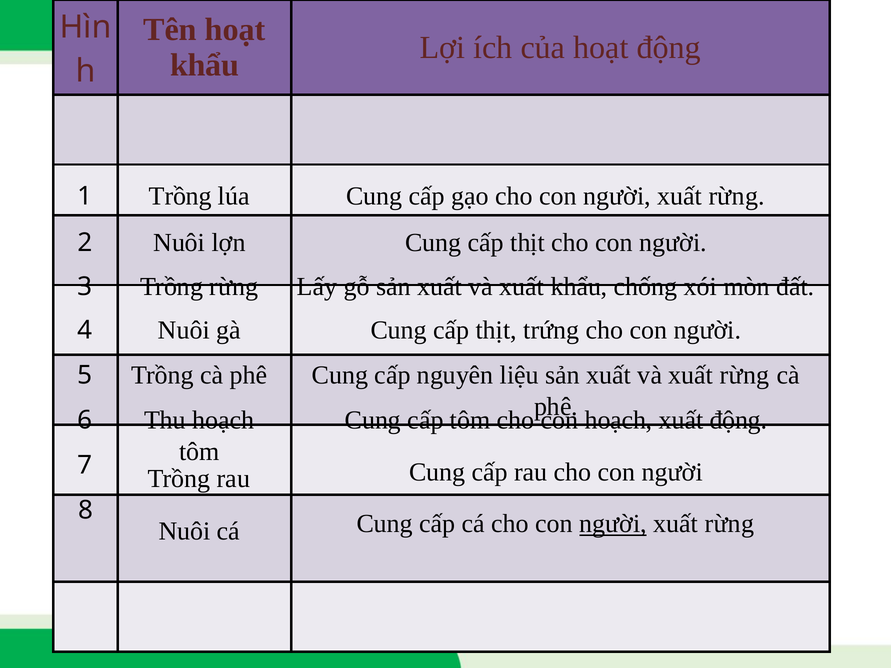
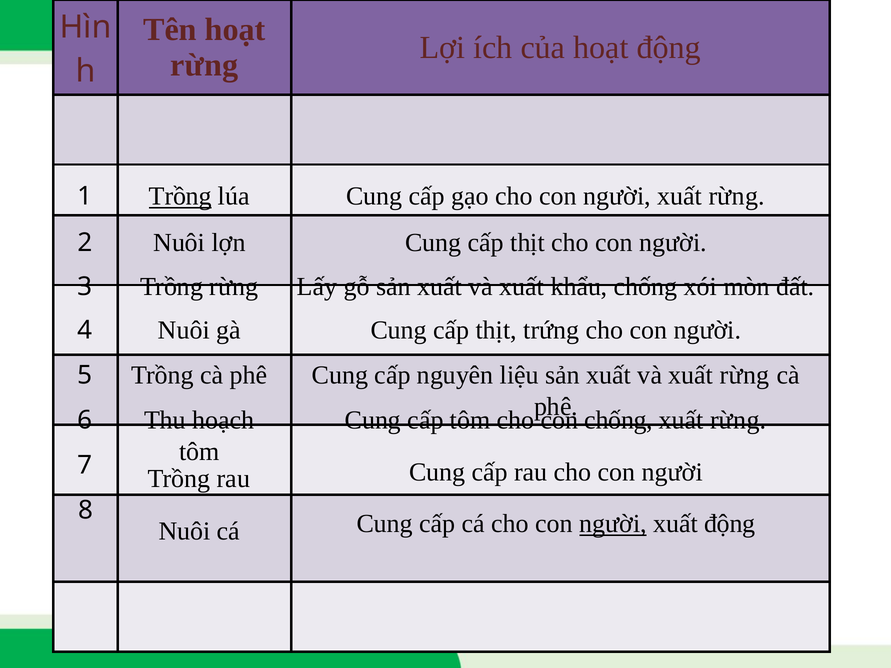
khẩu: khẩu -> rừng (204, 65)
Trồng underline: none -> present (180, 196)
hoạch: hoạch -> chống (619, 421)
động: động -> rừng (738, 421)
rừng: rừng -> động (730, 524)
